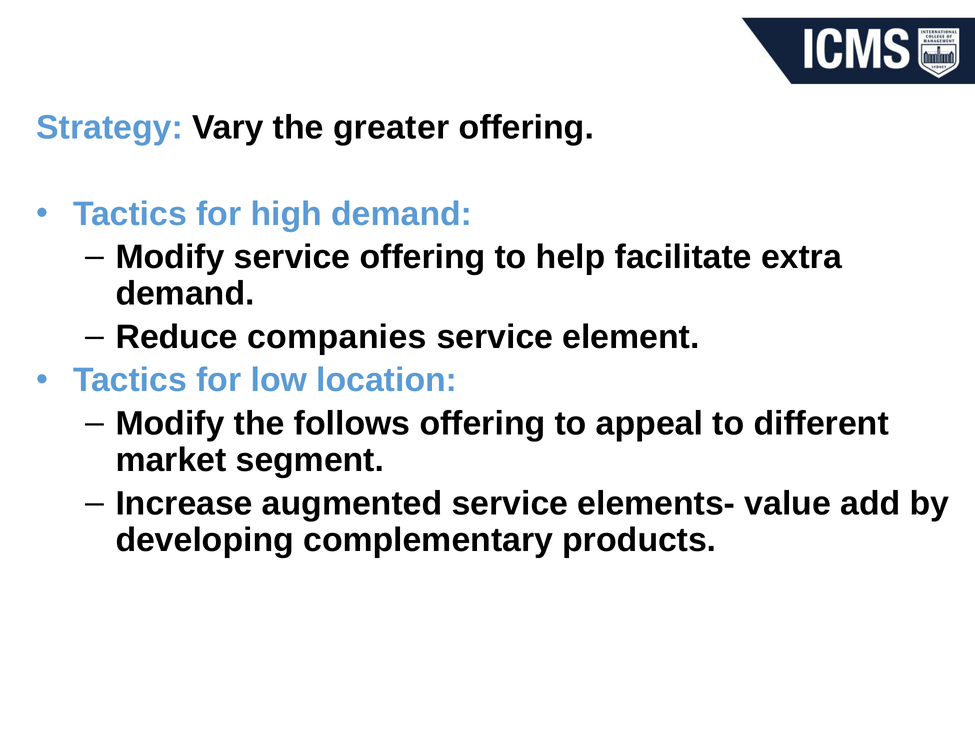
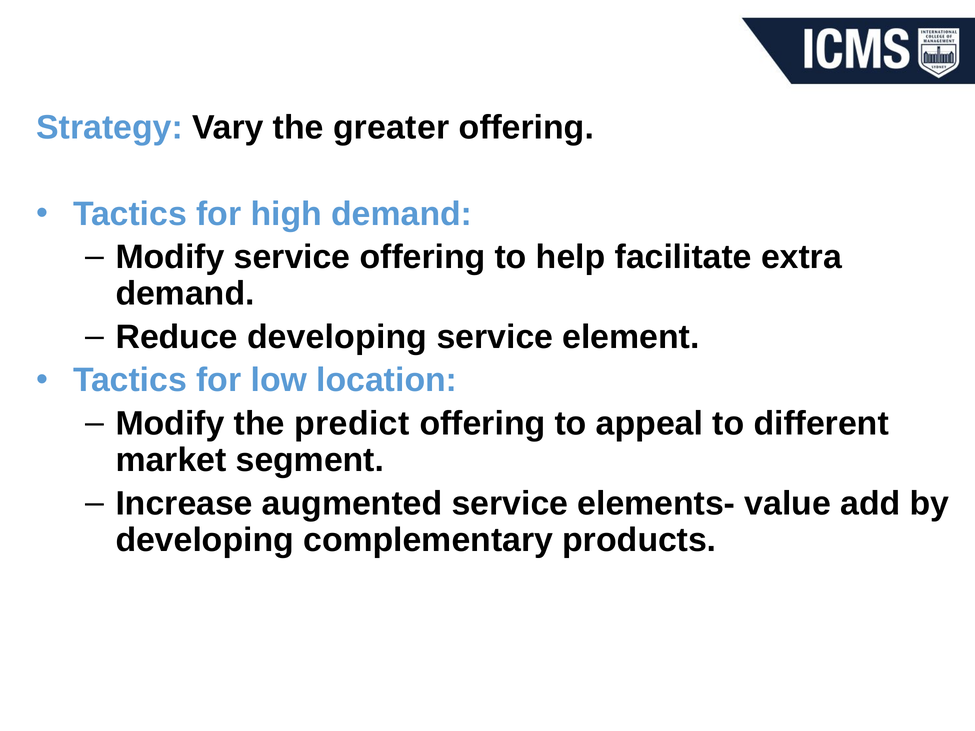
Reduce companies: companies -> developing (337, 337)
follows: follows -> predict (352, 424)
